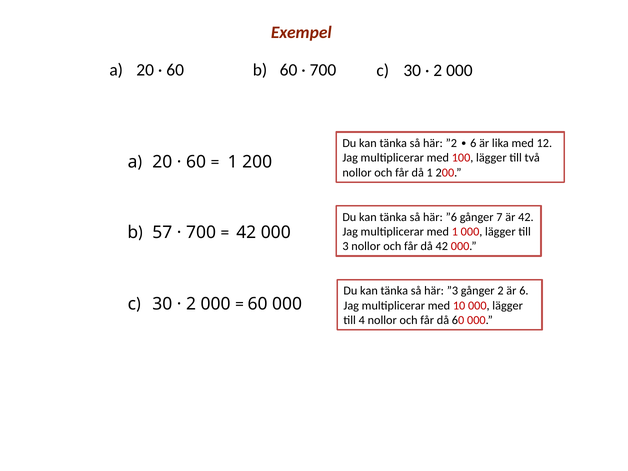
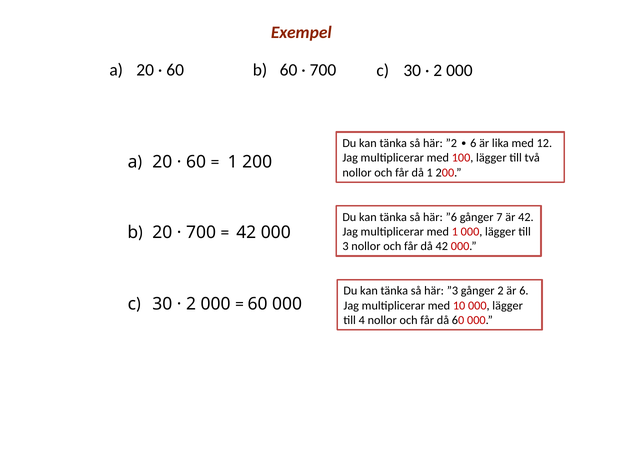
57: 57 -> 20 (162, 233)
